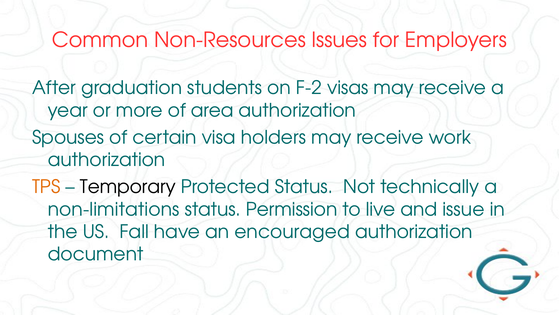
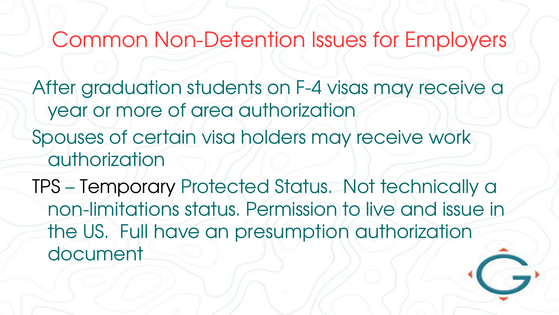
Non-Resources: Non-Resources -> Non-Detention (230, 40)
F-2: F-2 -> F-4 (309, 88)
TPS colour: orange -> black (46, 187)
Fall: Fall -> Full (134, 232)
encouraged: encouraged -> presumption (292, 232)
